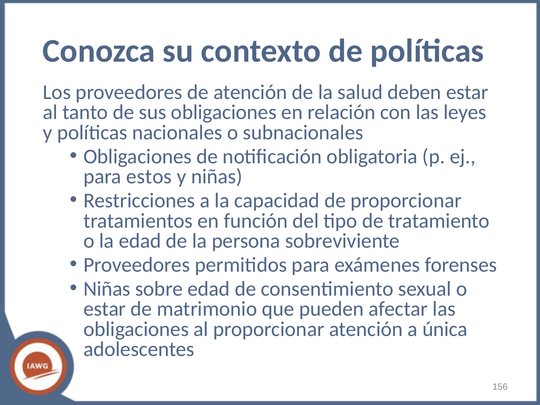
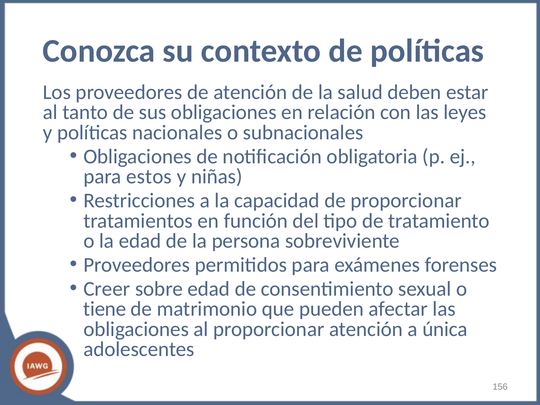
Niñas: Niñas -> Creer (107, 289)
estar: estar -> tiene (105, 309)
